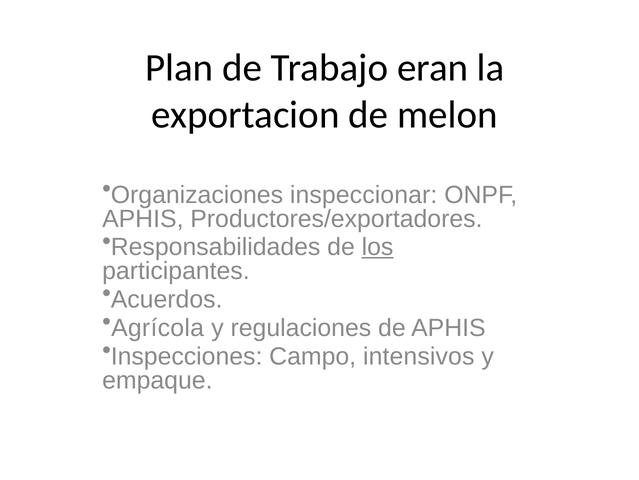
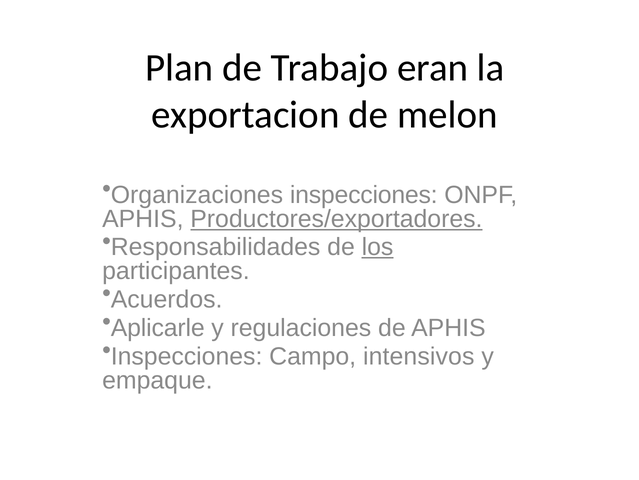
Organizaciones inspeccionar: inspeccionar -> inspecciones (364, 195)
Productores/exportadores underline: none -> present (336, 218)
Agrícola: Agrícola -> Aplicarle (158, 328)
